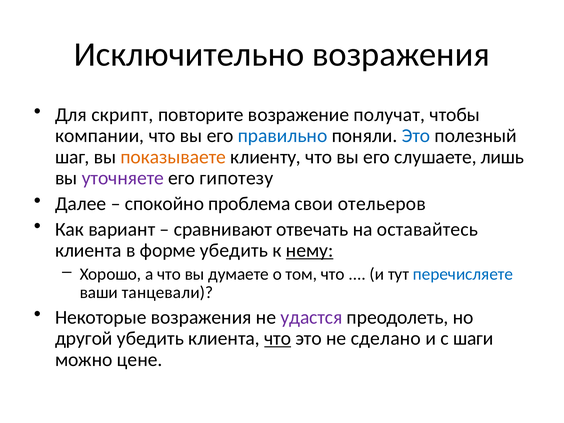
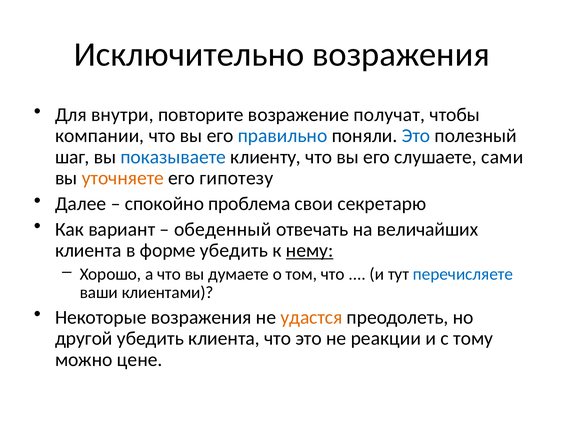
скрипт: скрипт -> внутри (122, 115)
показываете colour: orange -> blue (173, 157)
лишь: лишь -> сами (502, 157)
уточняете colour: purple -> orange (123, 178)
отельеров: отельеров -> секретарю (382, 204)
сравнивают: сравнивают -> обеденный (223, 229)
оставайтесь: оставайтесь -> величайших (428, 229)
танцевали: танцевали -> клиентами (168, 293)
удастся colour: purple -> orange (311, 317)
что underline: present -> none (278, 338)
сделано: сделано -> реакции (386, 338)
шаги: шаги -> тому (473, 338)
